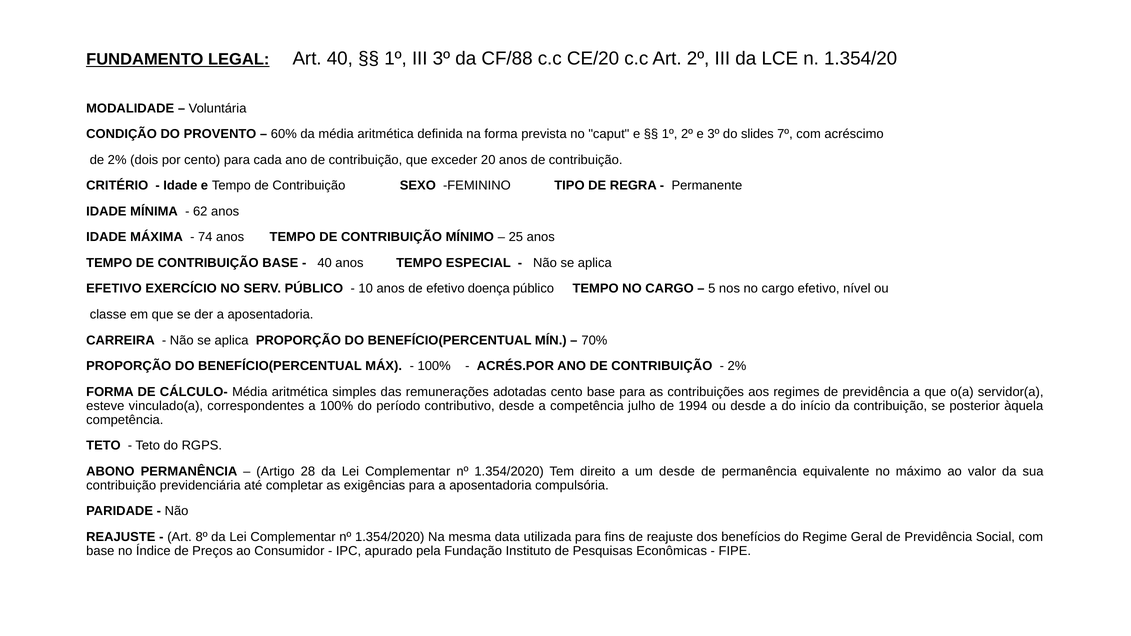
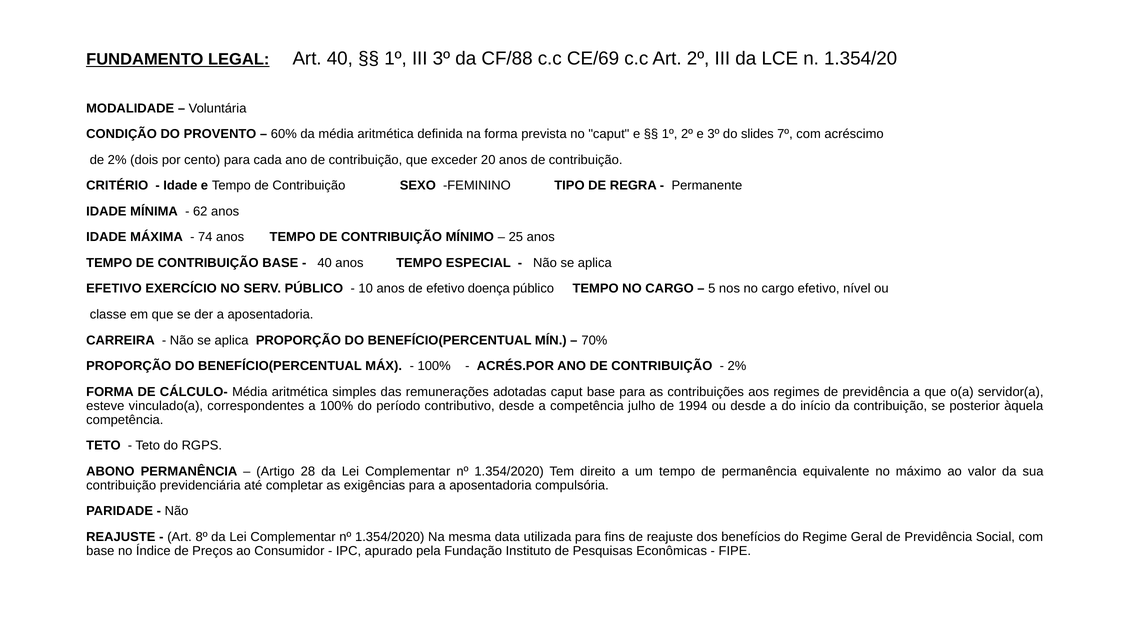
CE/20: CE/20 -> CE/69 (593, 59)
adotadas cento: cento -> caput (567, 392)
um desde: desde -> tempo (677, 471)
